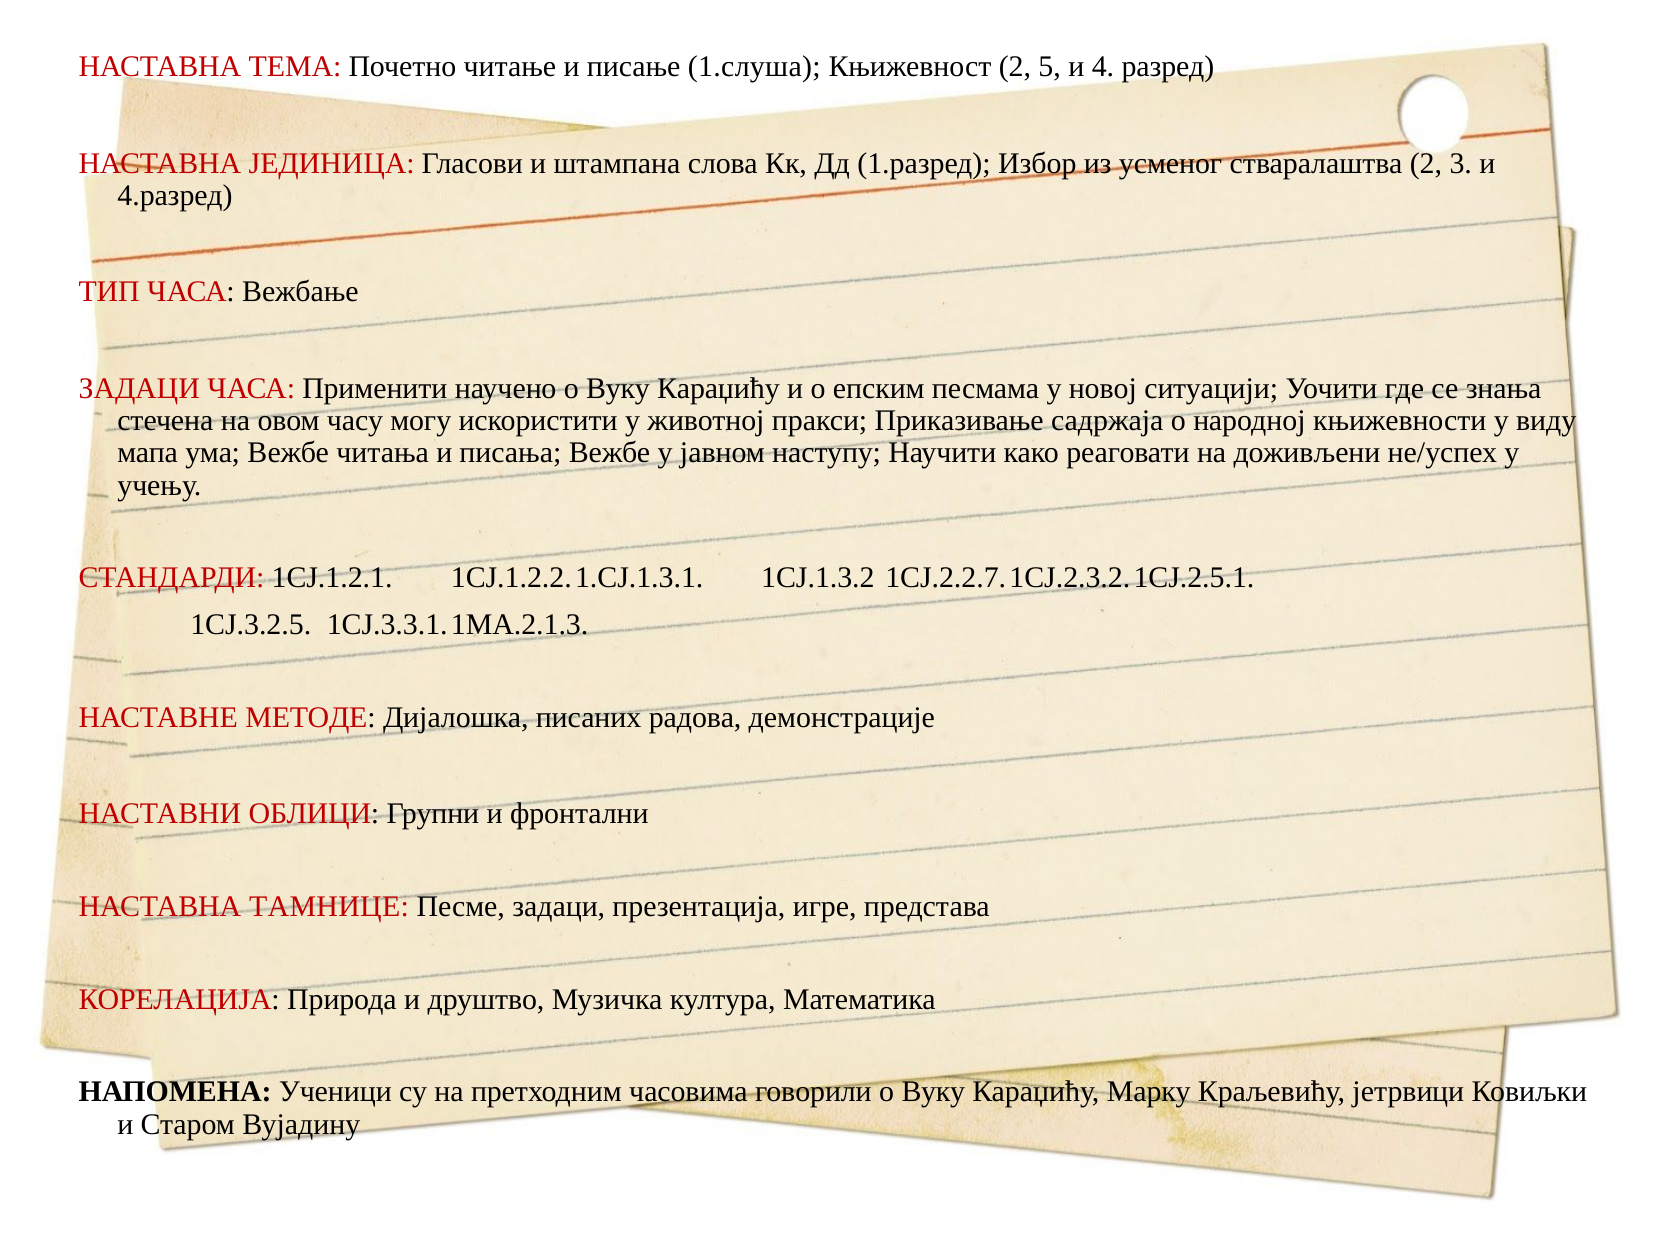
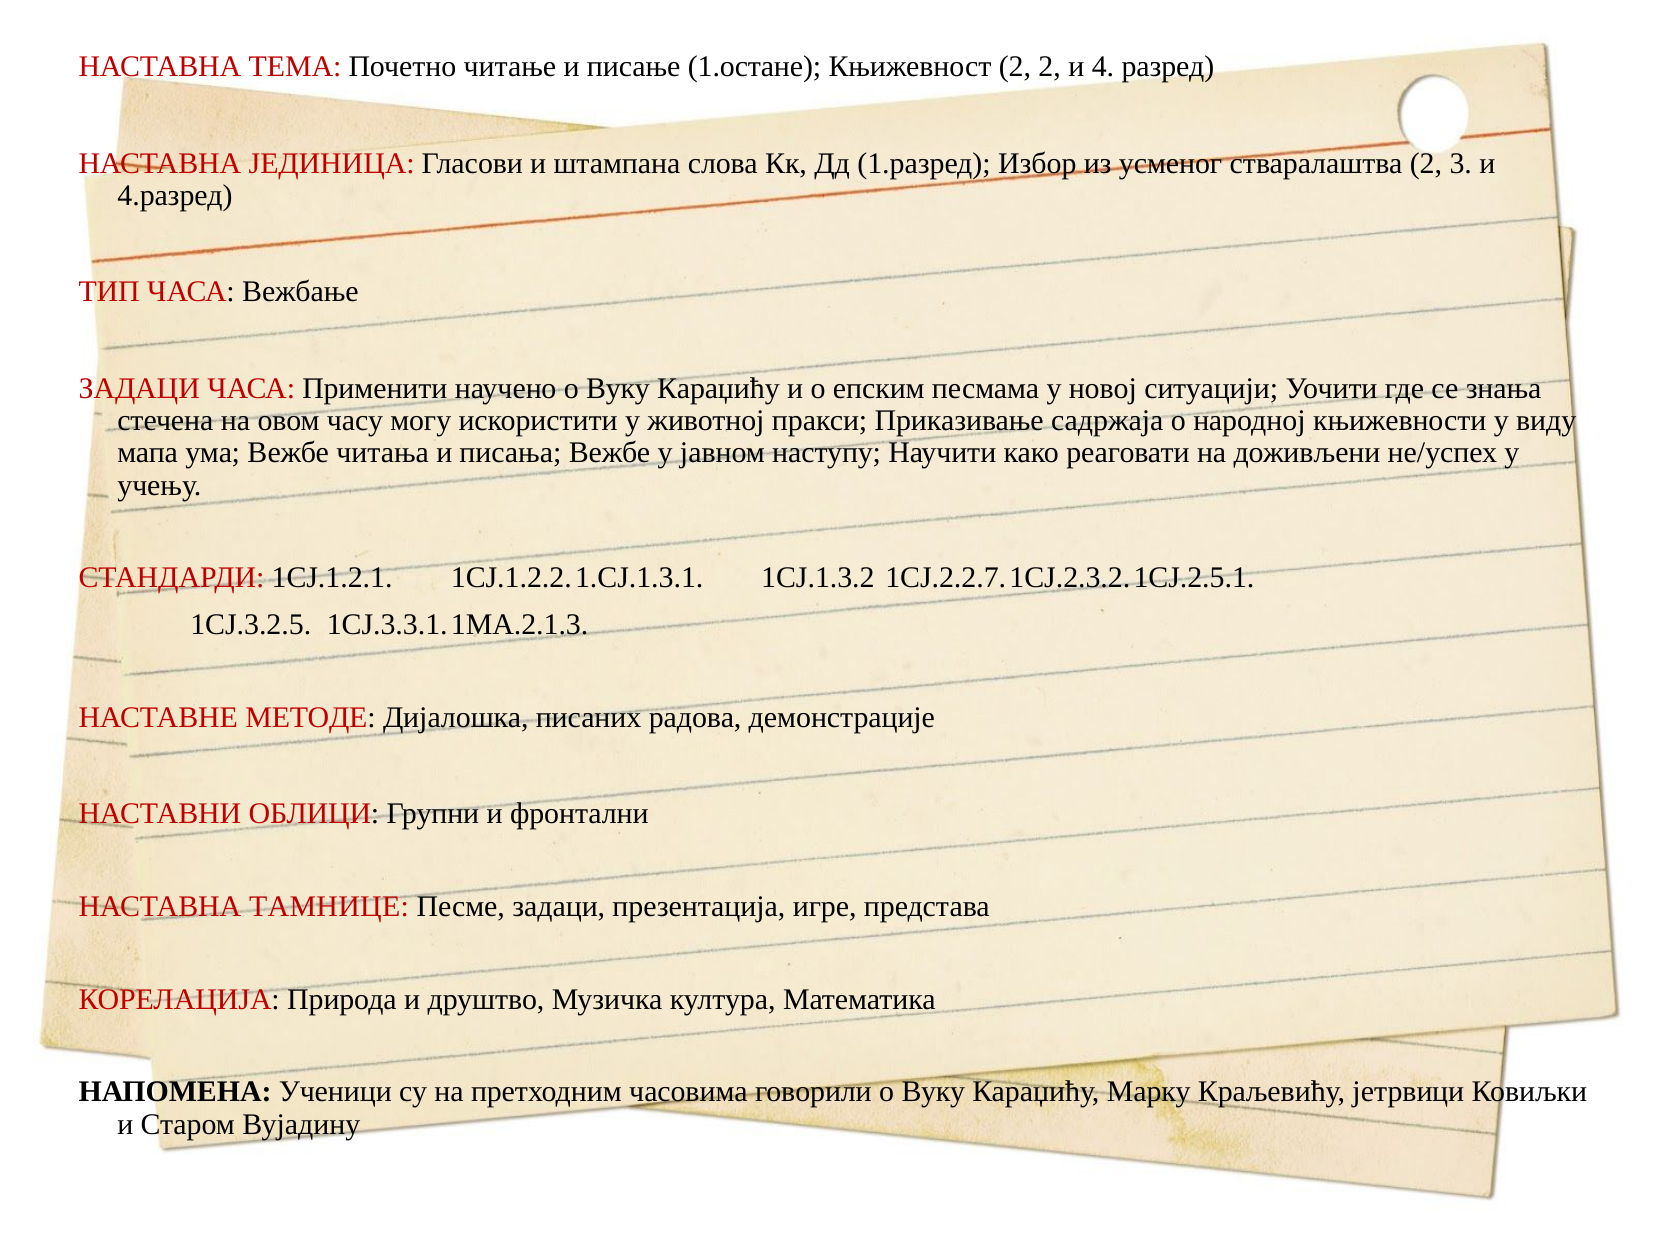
1.слуша: 1.слуша -> 1.остане (755, 67)
2 5: 5 -> 2 (1050, 67)
